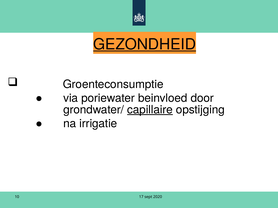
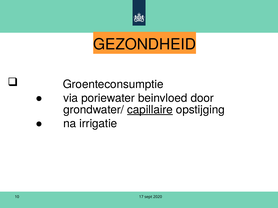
GEZONDHEID underline: present -> none (145, 44)
